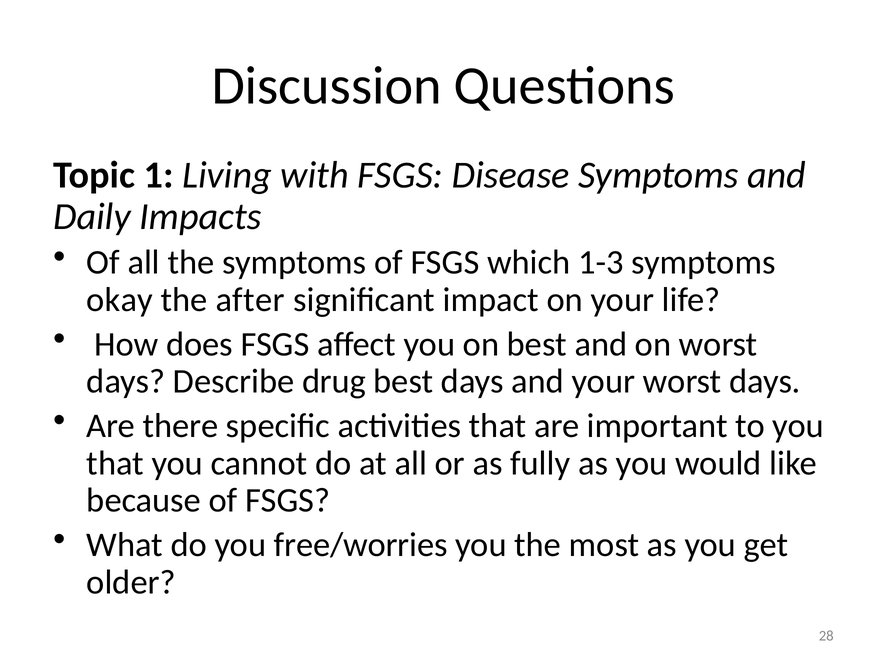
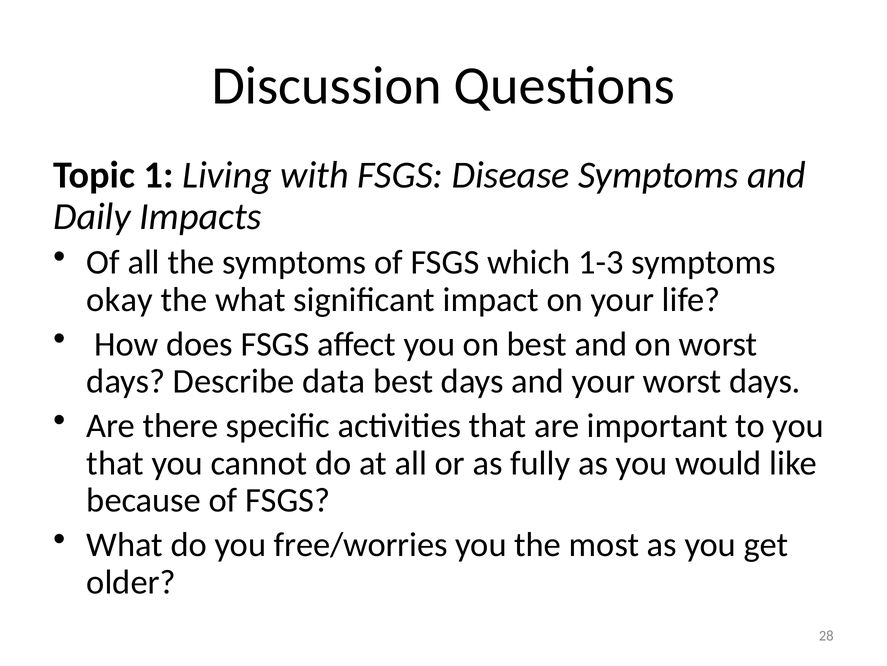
the after: after -> what (250, 299)
drug: drug -> data (334, 381)
